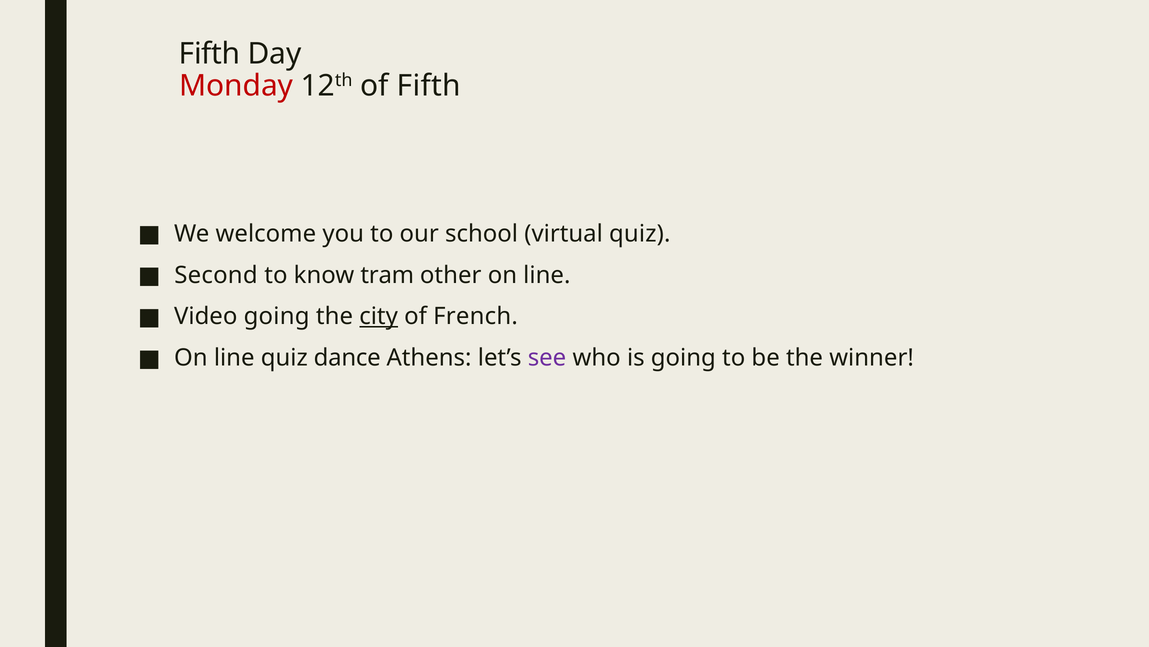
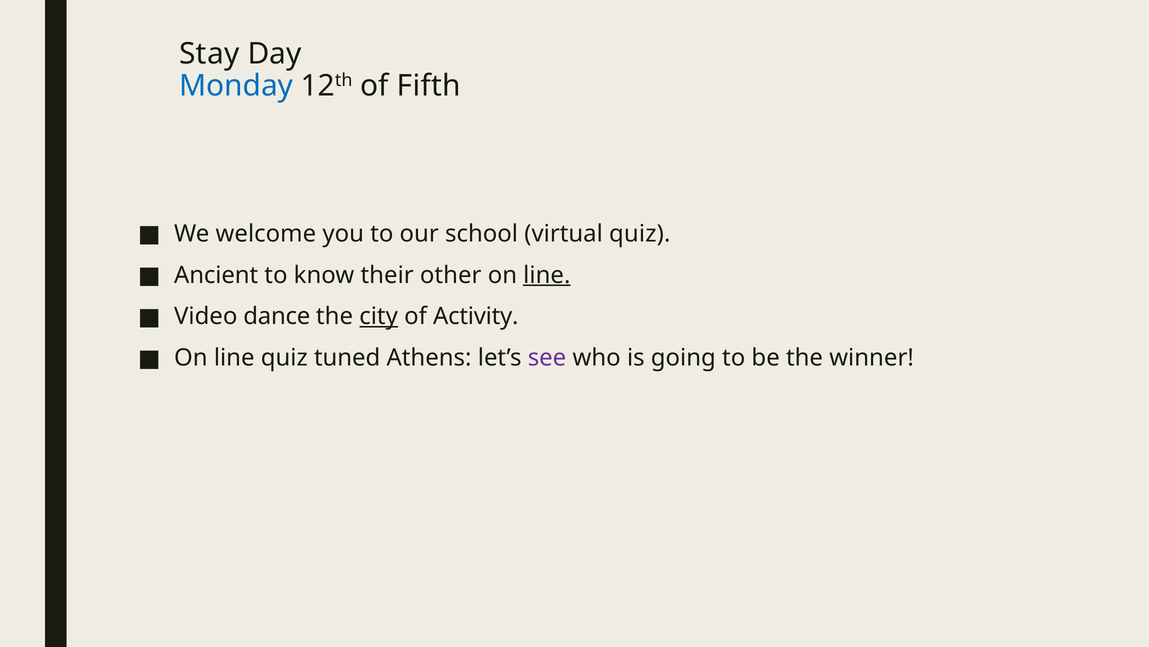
Fifth: Fifth -> Stay (209, 54)
Monday colour: red -> blue (236, 86)
Second: Second -> Ancient (216, 275)
tram: tram -> their (387, 275)
line underline: none -> present (547, 275)
Video going: going -> dance (277, 316)
French: French -> Activity (476, 316)
dance: dance -> tuned (347, 358)
